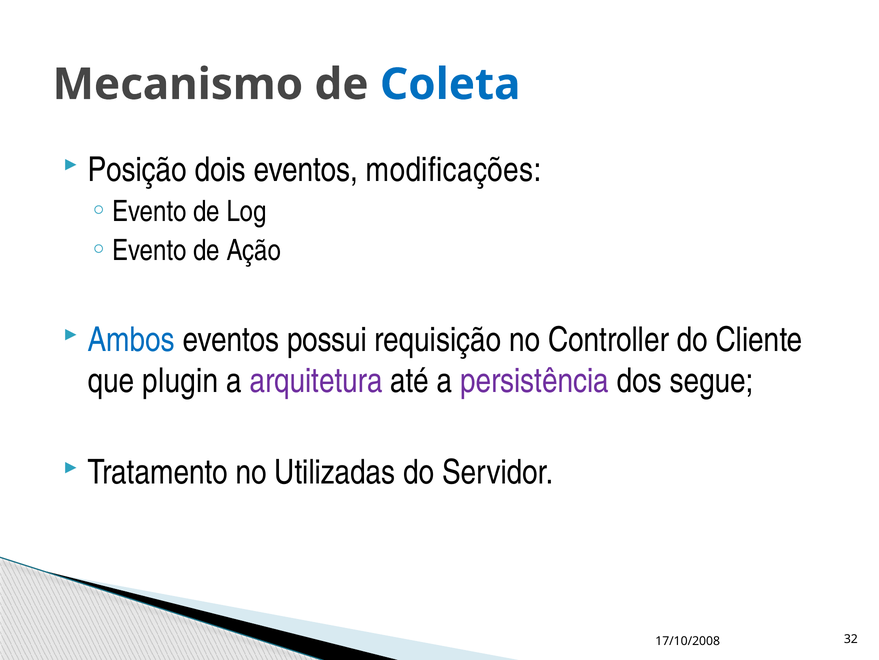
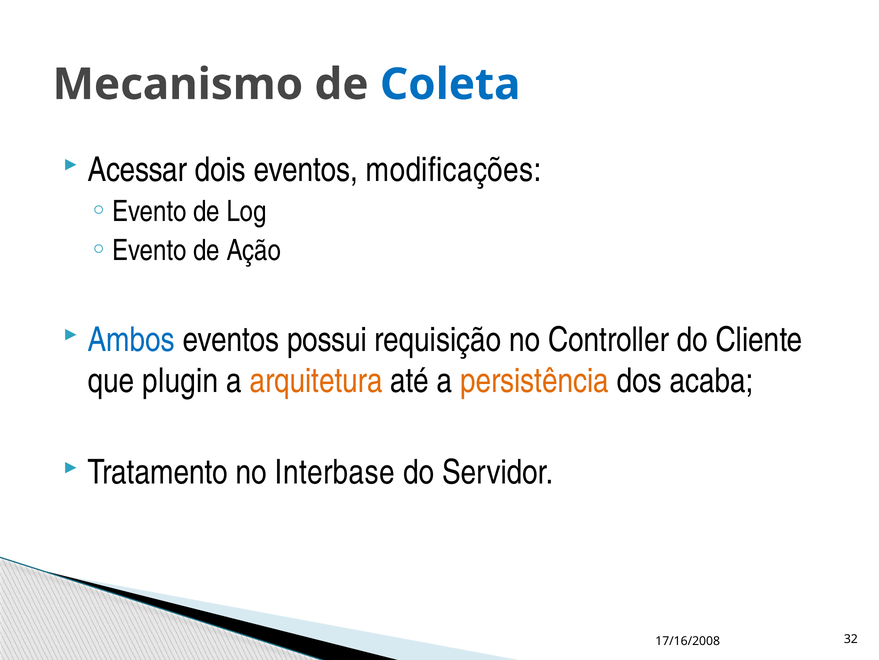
Posição: Posição -> Acessar (137, 170)
arquitetura colour: purple -> orange (316, 380)
persistência colour: purple -> orange (534, 380)
segue: segue -> acaba (712, 380)
Utilizadas: Utilizadas -> Interbase (335, 472)
17/10/2008: 17/10/2008 -> 17/16/2008 (688, 640)
